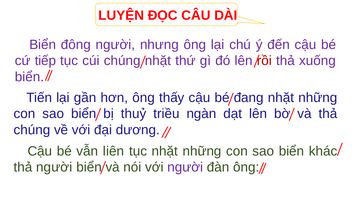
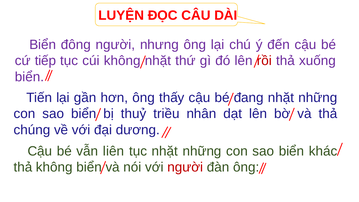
cúi chúng: chúng -> không (122, 61)
ngàn: ngàn -> nhân (201, 114)
thả người: người -> không (54, 167)
người colour: purple -> red (185, 167)
